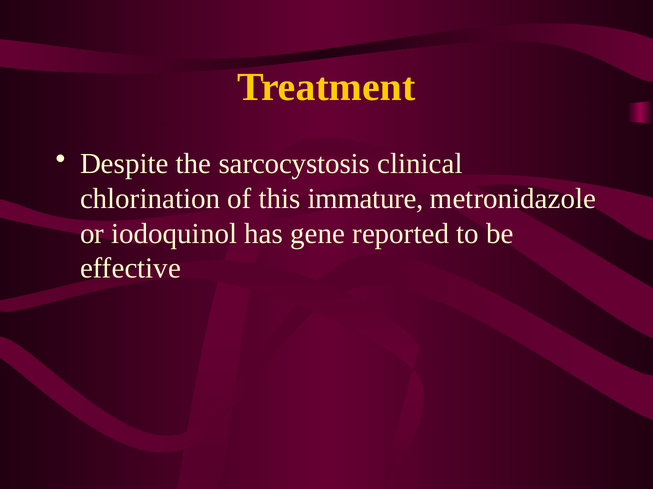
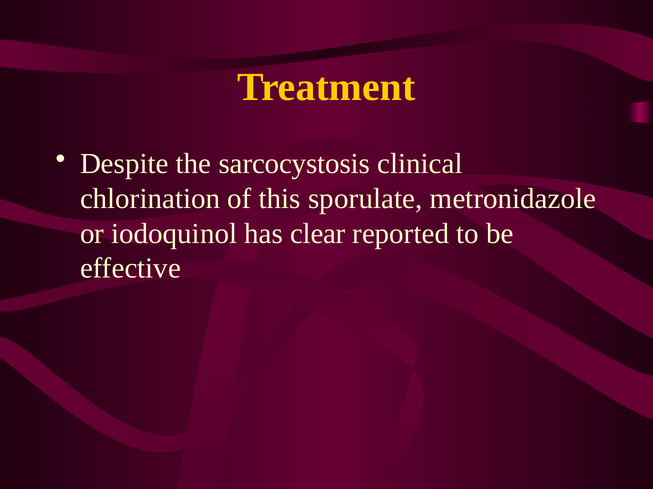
immature: immature -> sporulate (365, 199)
gene: gene -> clear (318, 234)
